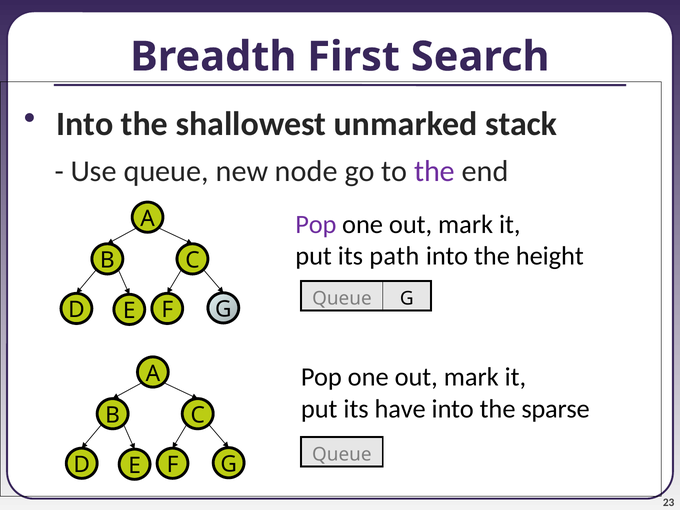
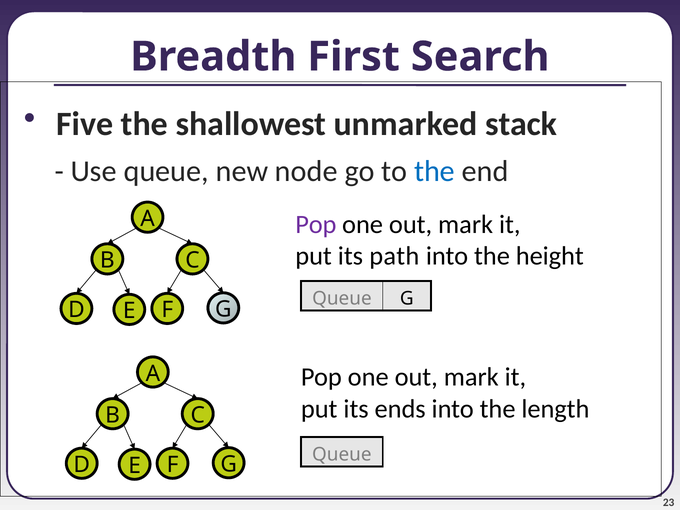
Into: Into -> Five (85, 124)
the colour: purple -> blue (434, 171)
have: have -> ends (400, 409)
sparse: sparse -> length (555, 409)
